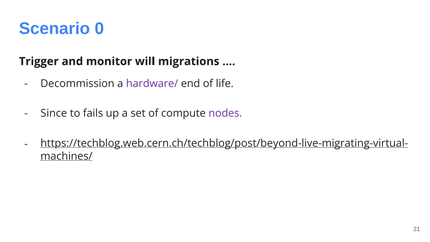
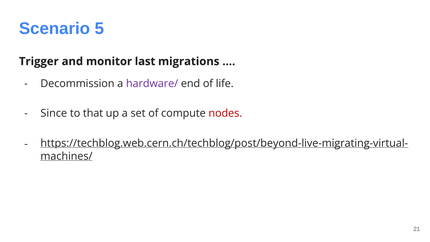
0: 0 -> 5 (99, 29)
will: will -> last (145, 61)
fails: fails -> that (93, 113)
nodes colour: purple -> red (225, 113)
